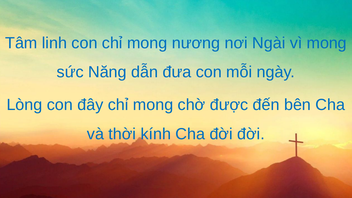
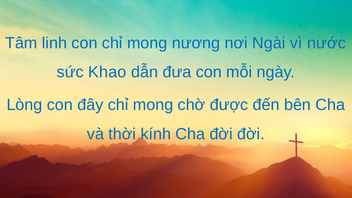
vì mong: mong -> nước (326, 43)
Năng: Năng -> Khao (107, 72)
